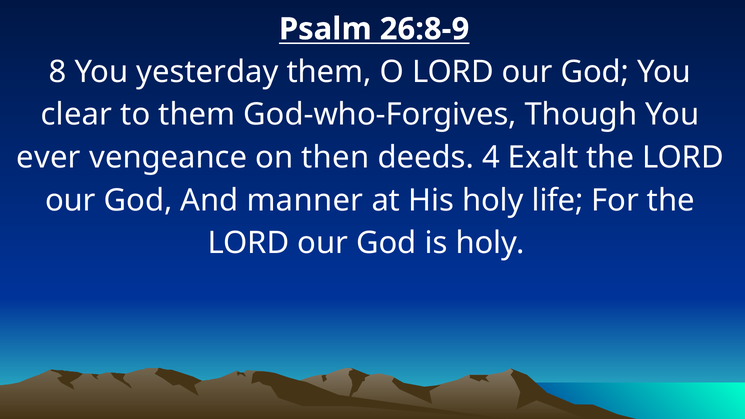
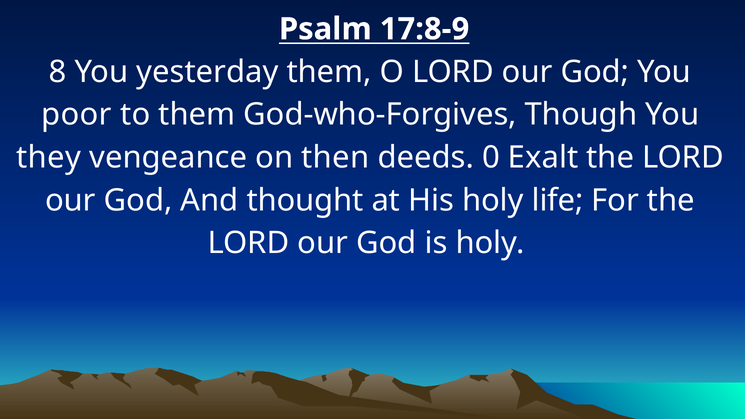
26:8-9: 26:8-9 -> 17:8-9 (425, 29)
clear: clear -> poor (76, 115)
ever: ever -> they (49, 158)
4: 4 -> 0 (491, 158)
manner: manner -> thought (305, 200)
